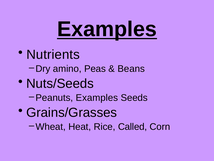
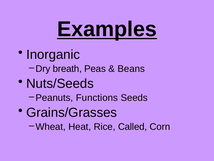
Nutrients: Nutrients -> Inorganic (53, 54)
amino: amino -> breath (67, 69)
Peanuts Examples: Examples -> Functions (97, 97)
